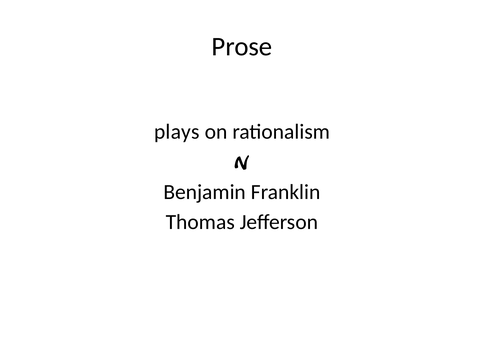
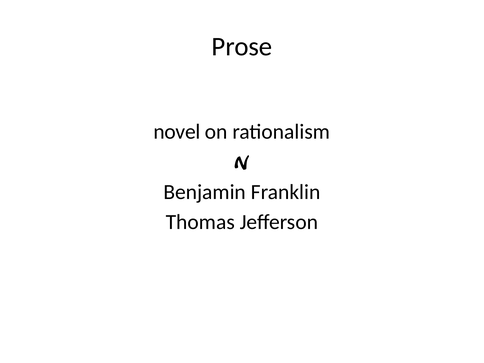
plays: plays -> novel (177, 132)
